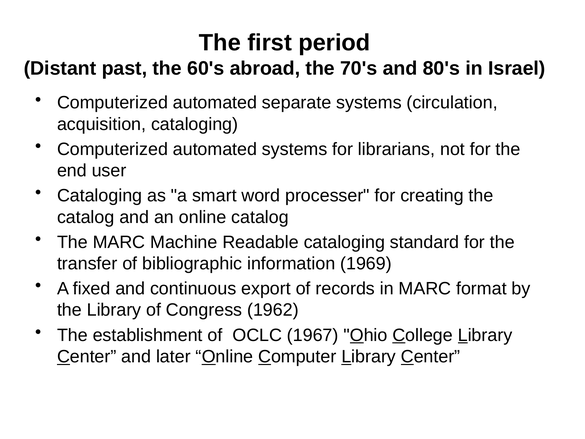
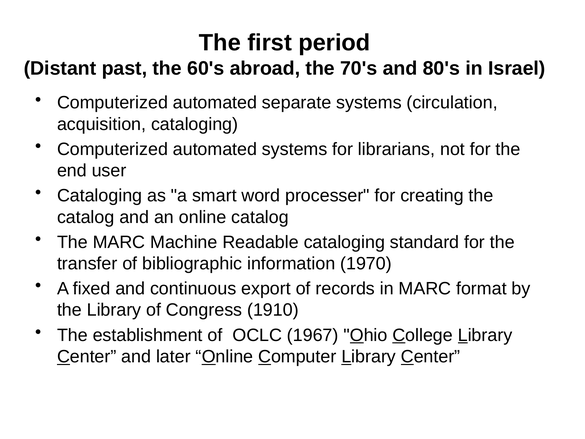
1969: 1969 -> 1970 (366, 263)
1962: 1962 -> 1910 (273, 310)
